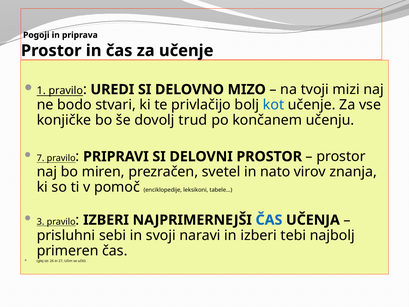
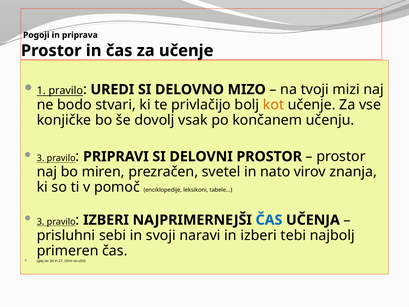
kot colour: blue -> orange (274, 105)
trud: trud -> vsak (193, 120)
7: 7 -> 3 (41, 158)
